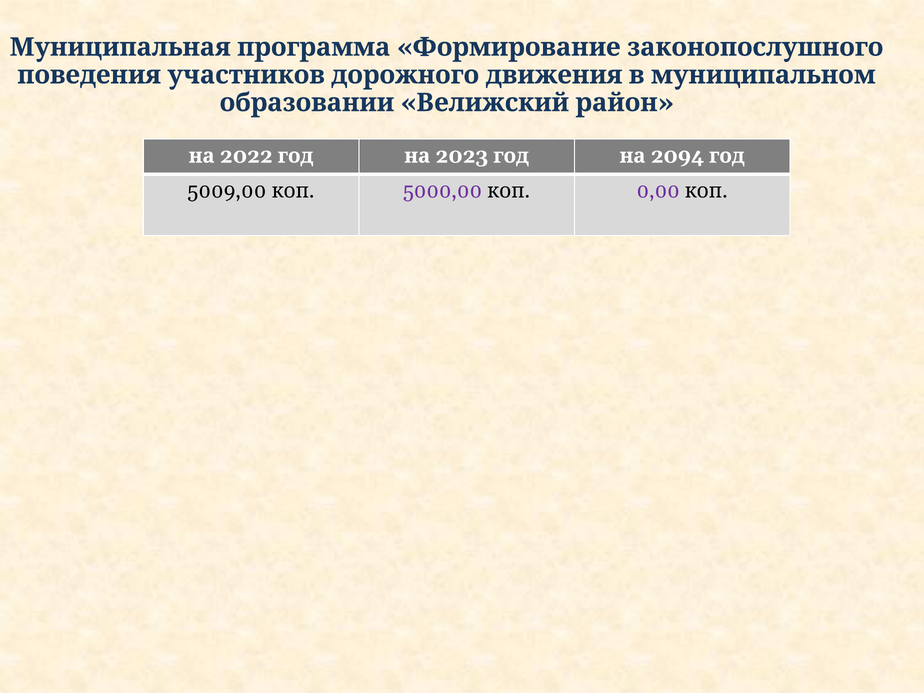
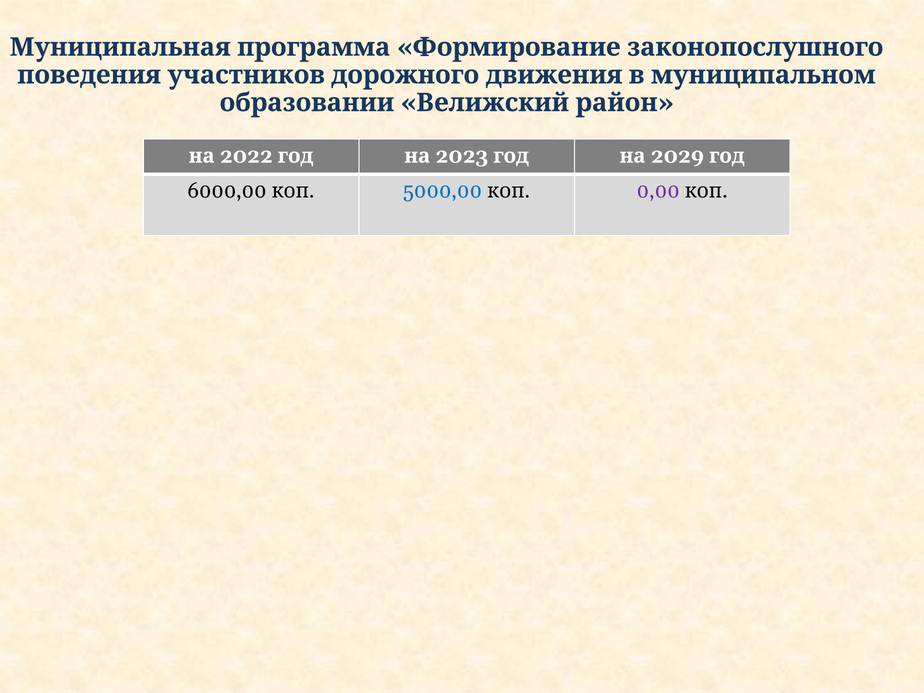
2094: 2094 -> 2029 (677, 156)
5009,00: 5009,00 -> 6000,00 (227, 191)
5000,00 colour: purple -> blue (443, 191)
